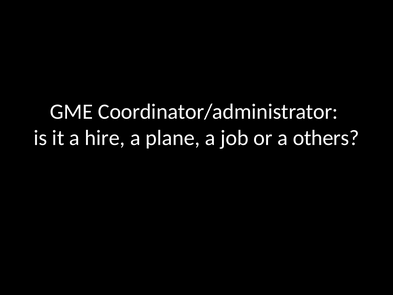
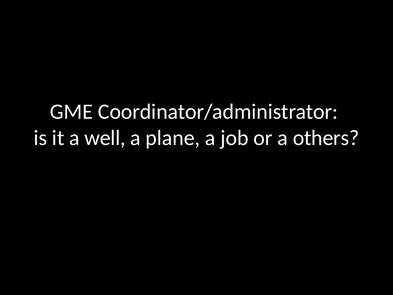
hire: hire -> well (105, 138)
